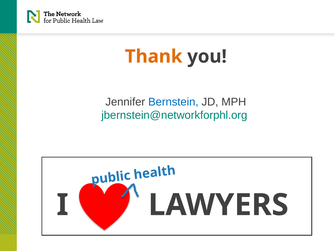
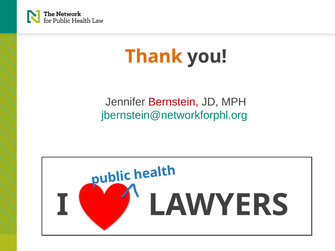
Bernstein colour: blue -> red (173, 102)
